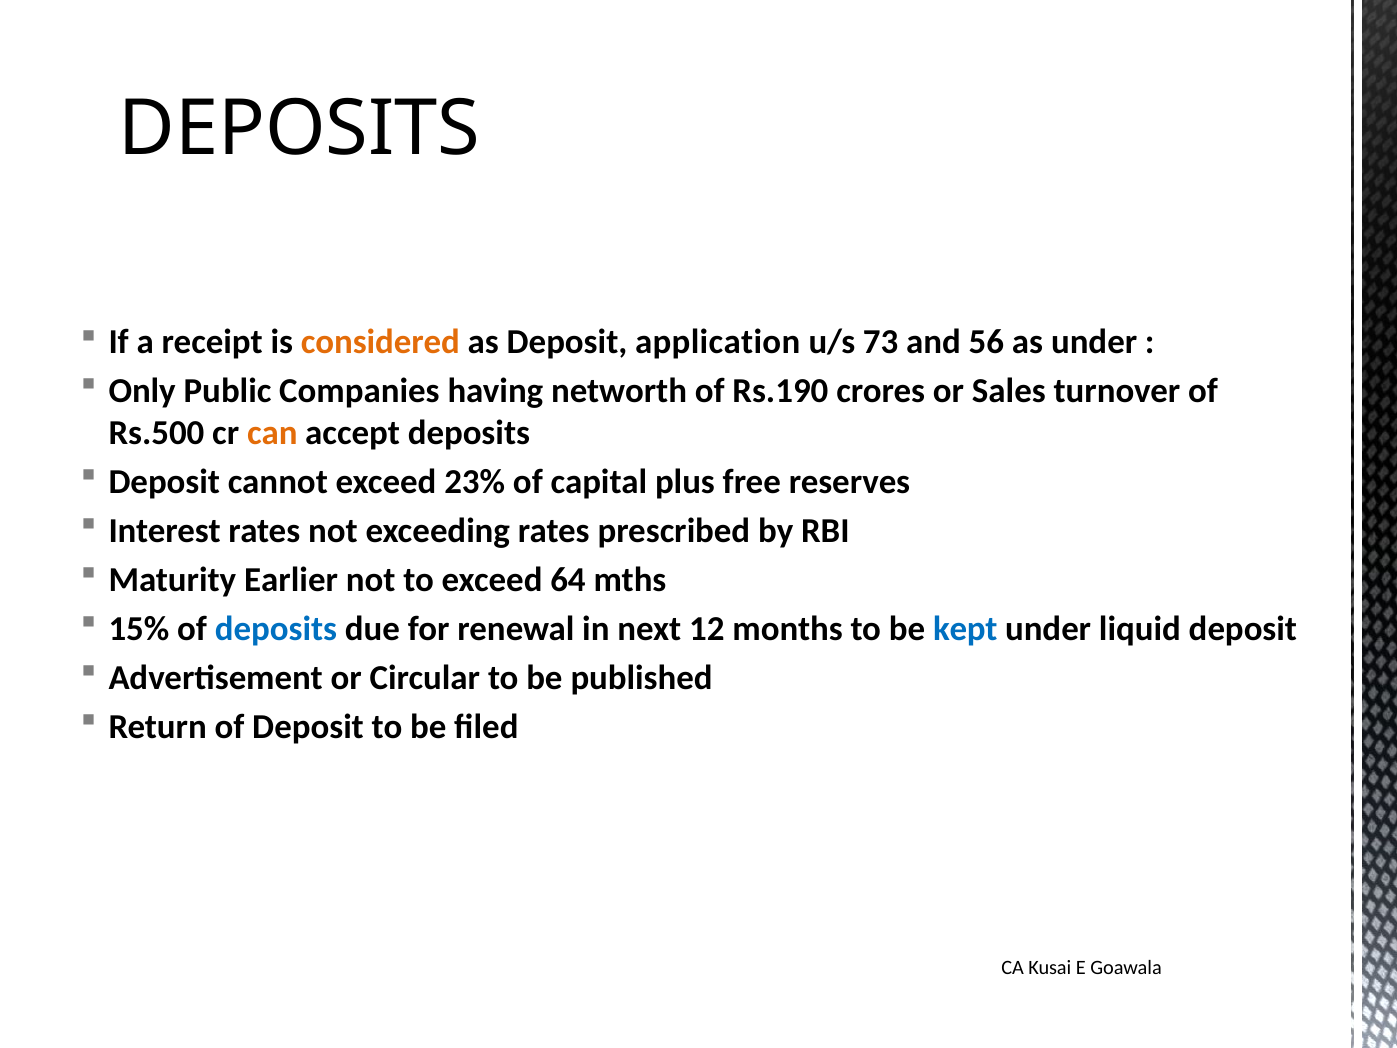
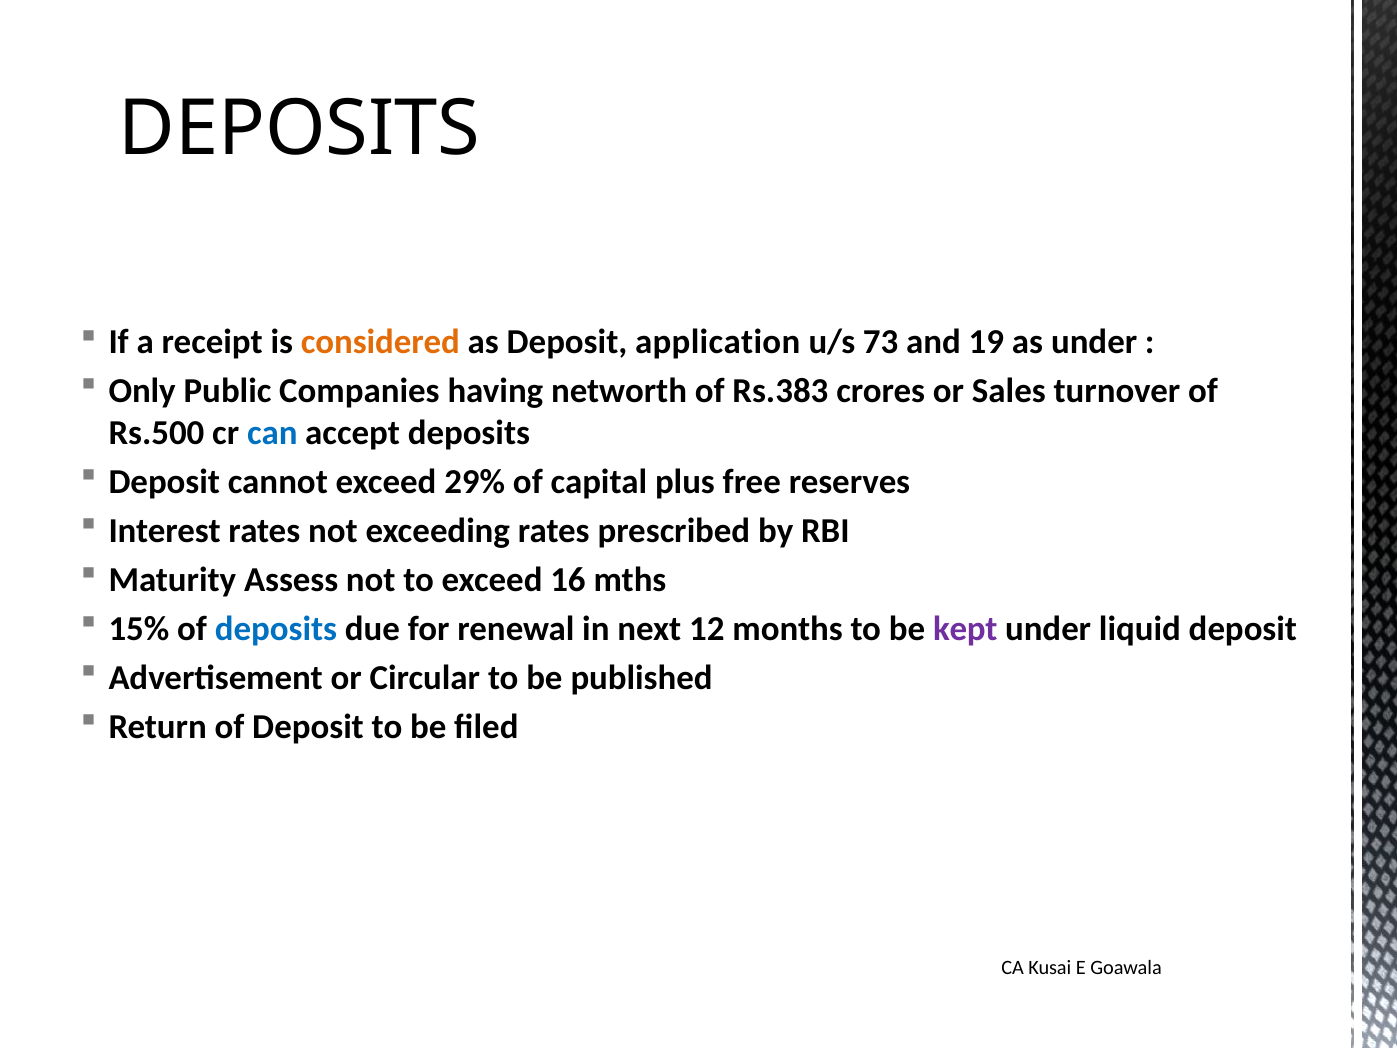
56: 56 -> 19 (986, 342)
Rs.190: Rs.190 -> Rs.383 (780, 391)
can colour: orange -> blue (272, 433)
23%: 23% -> 29% (475, 482)
Earlier: Earlier -> Assess (291, 580)
64: 64 -> 16 (568, 580)
kept colour: blue -> purple (965, 629)
